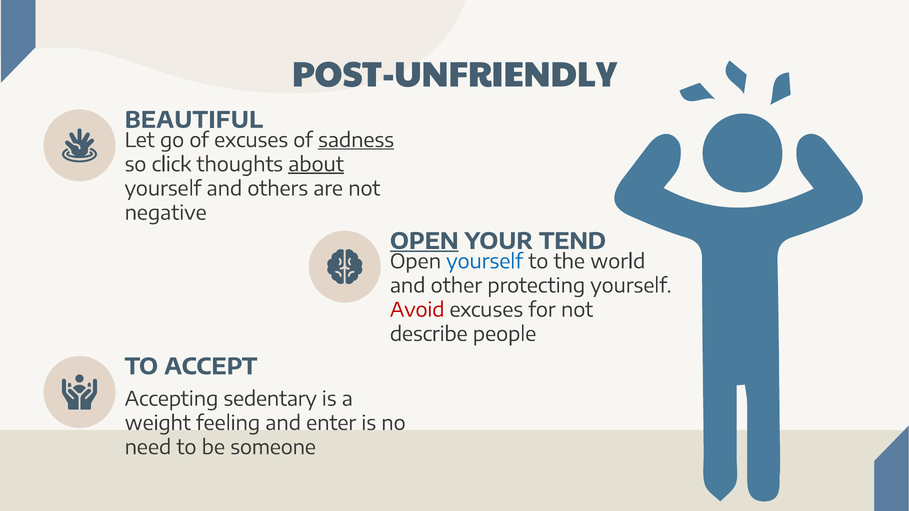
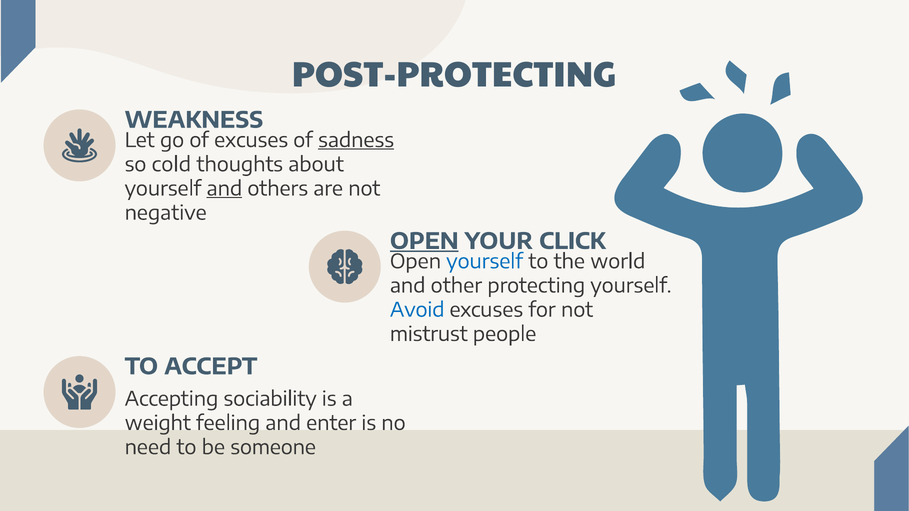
POST-UNFRIENDLY: POST-UNFRIENDLY -> POST-PROTECTING (454, 75)
BEAUTIFUL: BEAUTIFUL -> WEAKNESS (194, 120)
click: click -> cold (171, 165)
about underline: present -> none (316, 165)
and underline: none -> present (224, 189)
TEND: TEND -> CLICK (572, 242)
Avoid colour: red -> blue (417, 310)
describe: describe -> mistrust (429, 335)
sedentary: sedentary -> sociability (270, 399)
